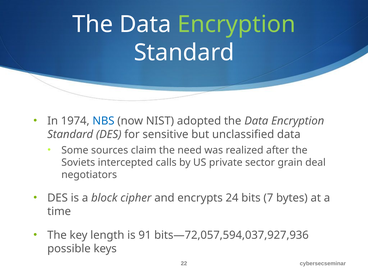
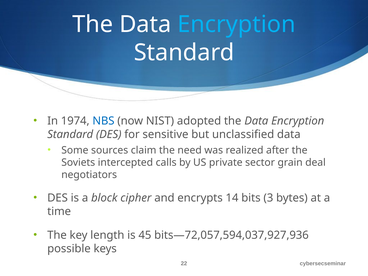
Encryption colour: light green -> light blue (236, 24)
24: 24 -> 14 (232, 198)
7: 7 -> 3 (268, 198)
91: 91 -> 45 (145, 235)
